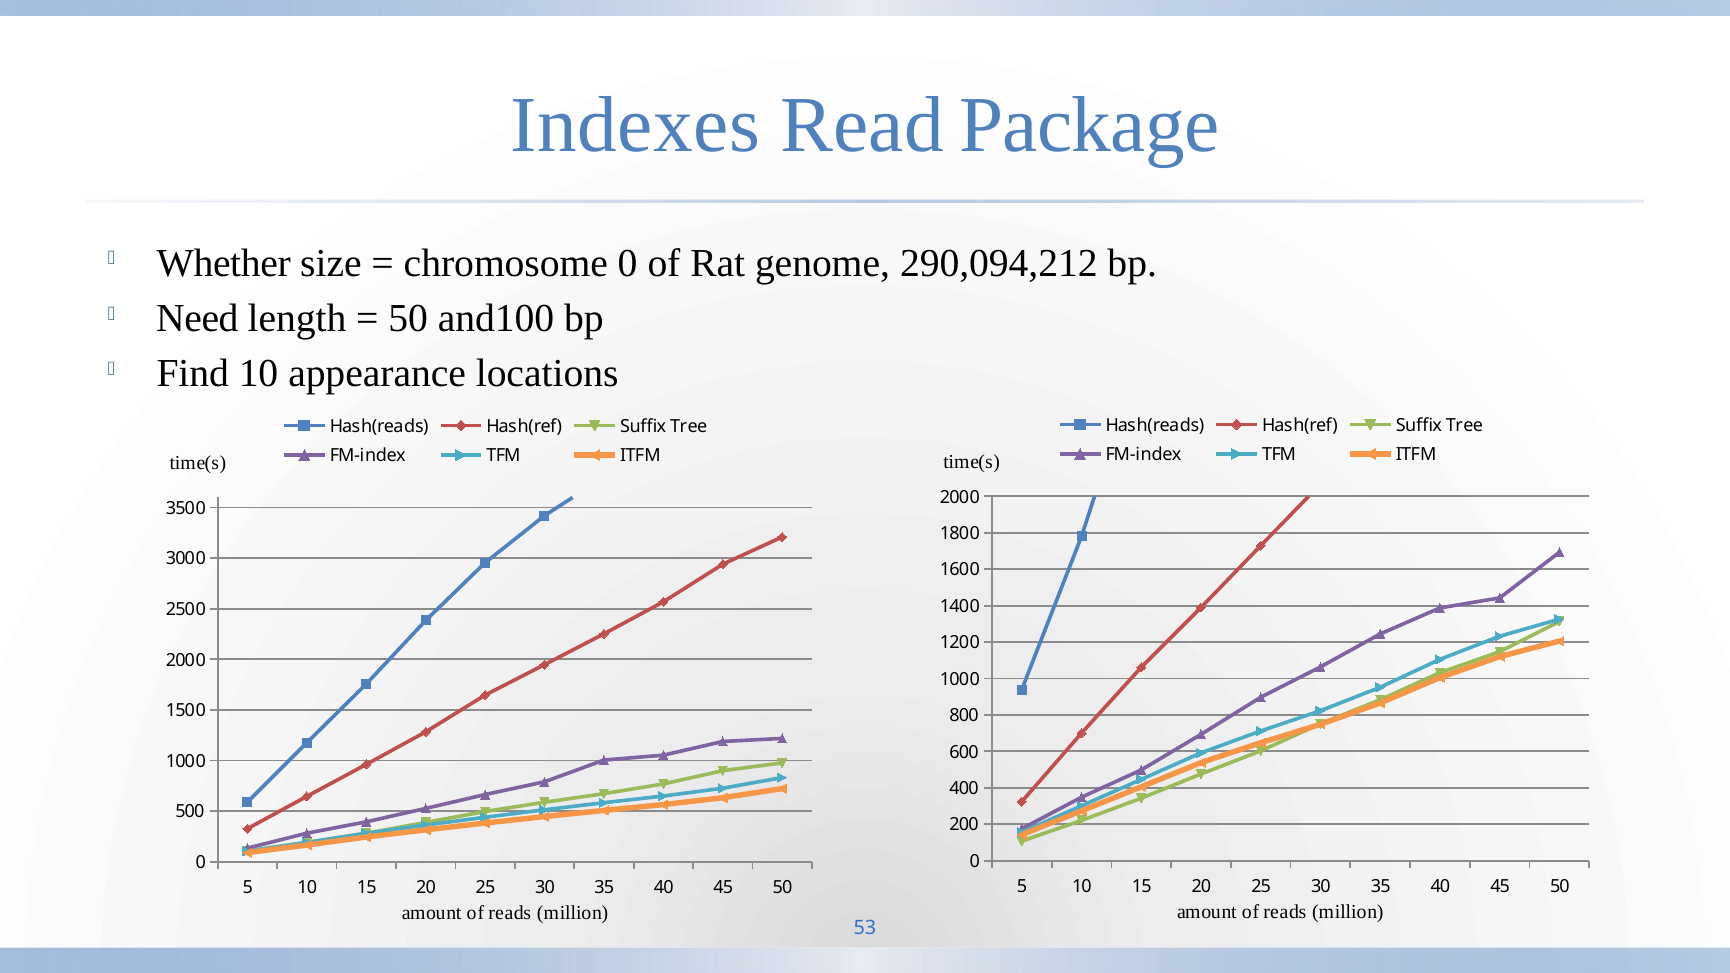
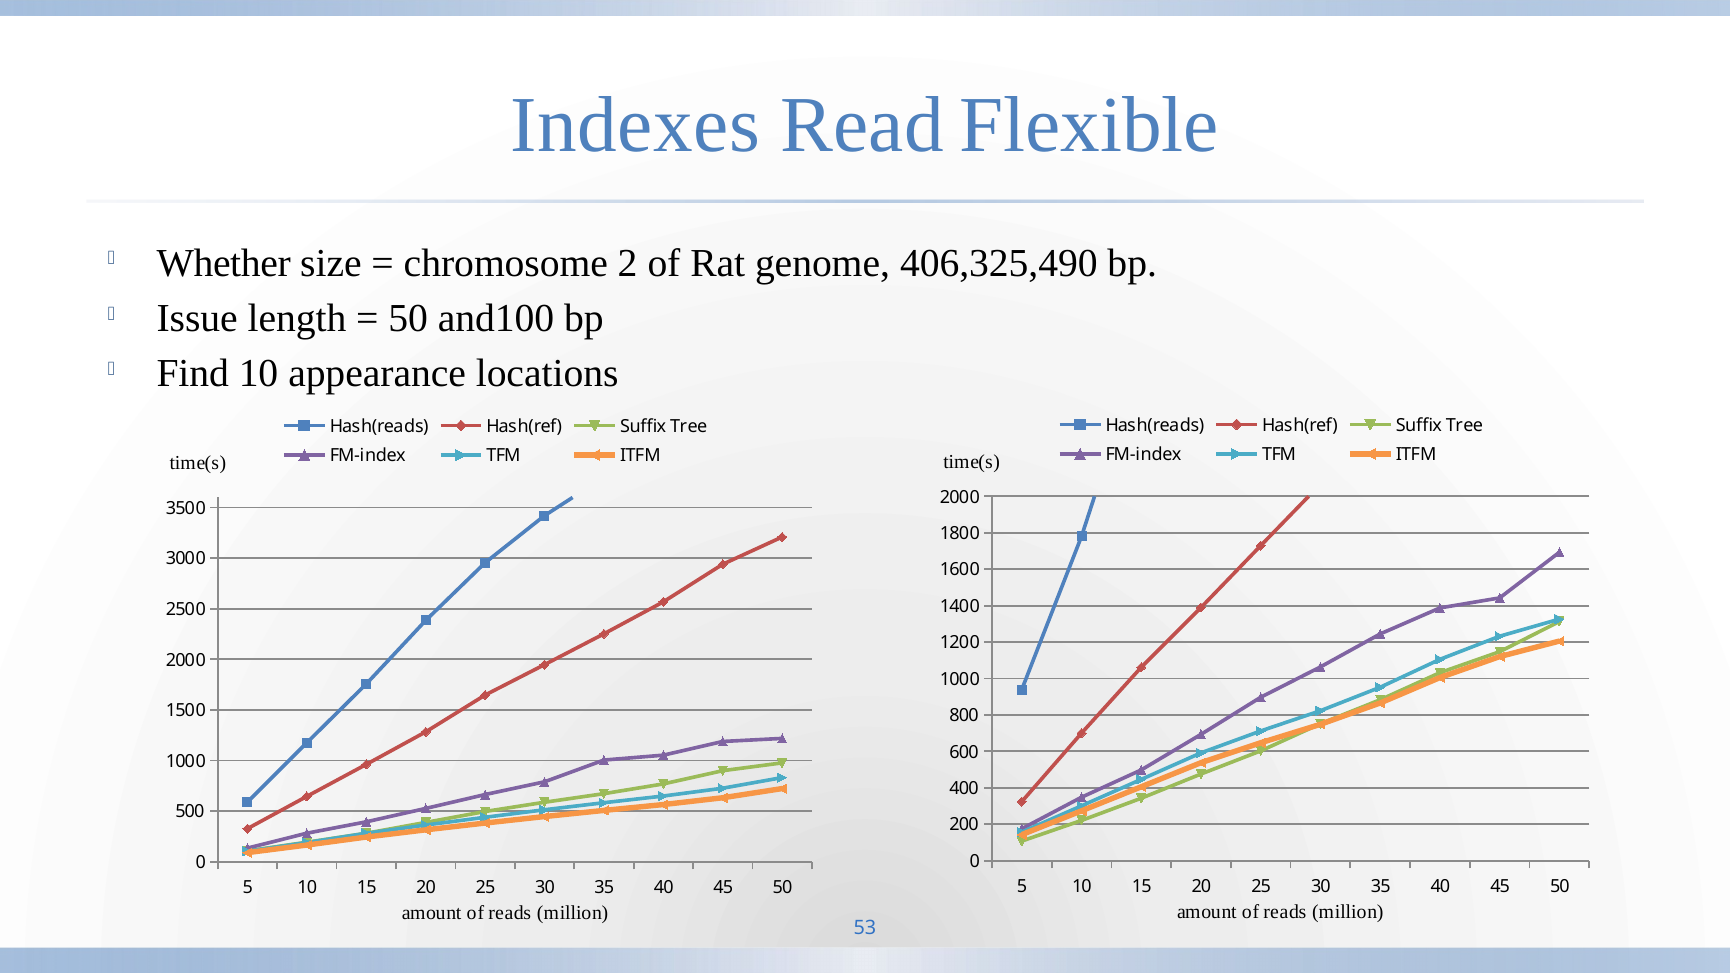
Package: Package -> Flexible (1089, 126)
chromosome 0: 0 -> 2 (628, 263)
290,094,212: 290,094,212 -> 406,325,490 (999, 263)
Need: Need -> Issue (197, 318)
